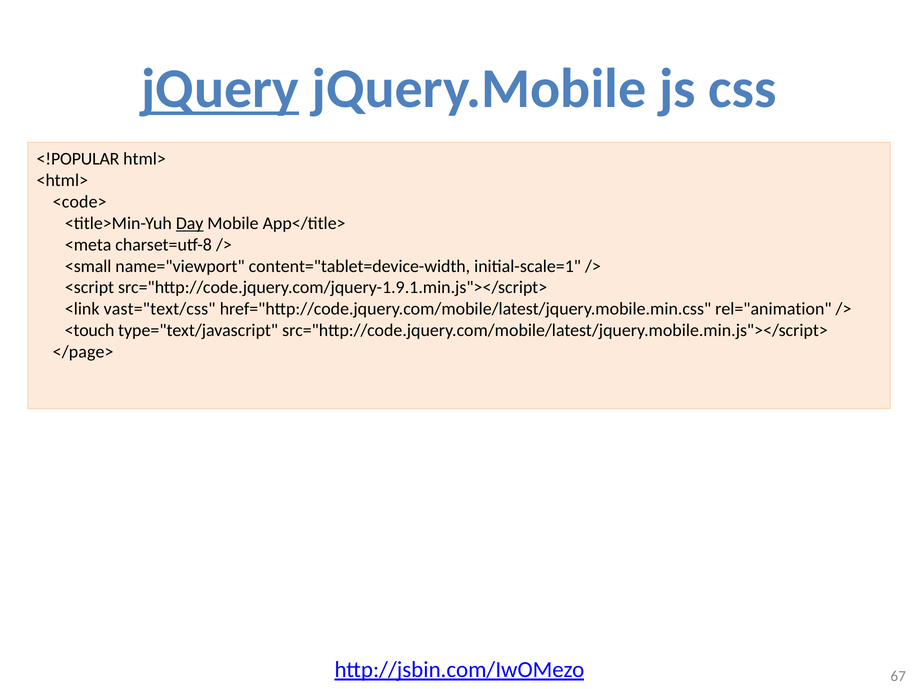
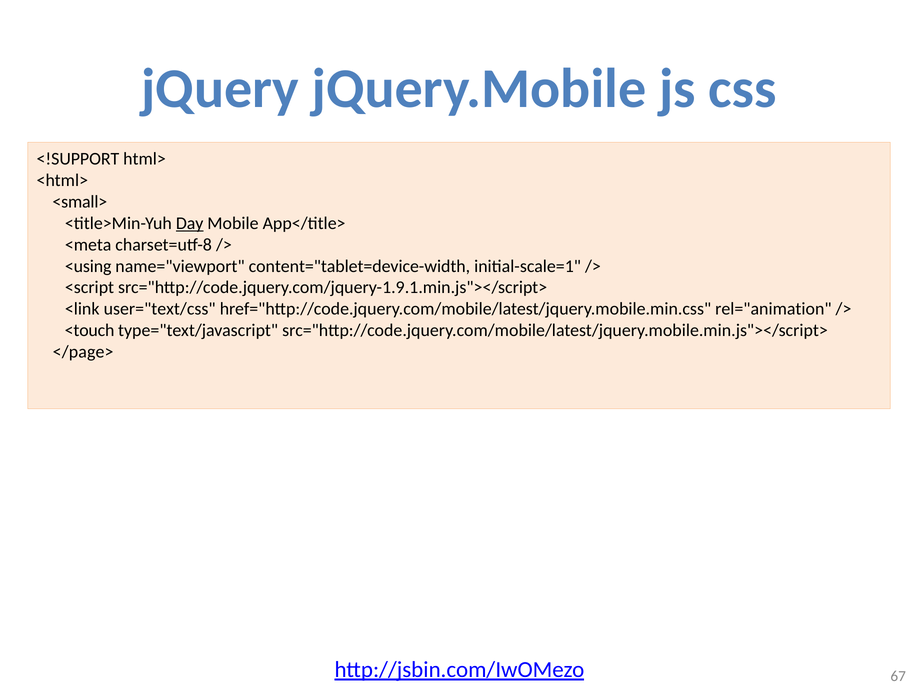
jQuery underline: present -> none (220, 89)
<!POPULAR: <!POPULAR -> <!SUPPORT (78, 159)
<code>: <code> -> <small> (80, 202)
<small: <small -> <using (88, 266)
vast="text/css: vast="text/css -> user="text/css (160, 309)
